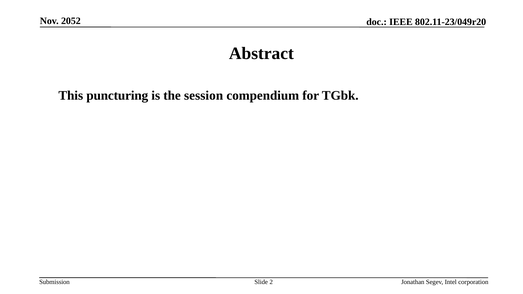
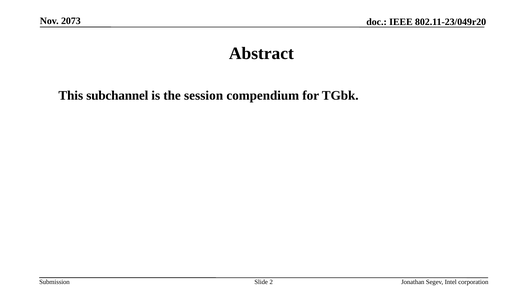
2052: 2052 -> 2073 (71, 21)
puncturing: puncturing -> subchannel (117, 96)
